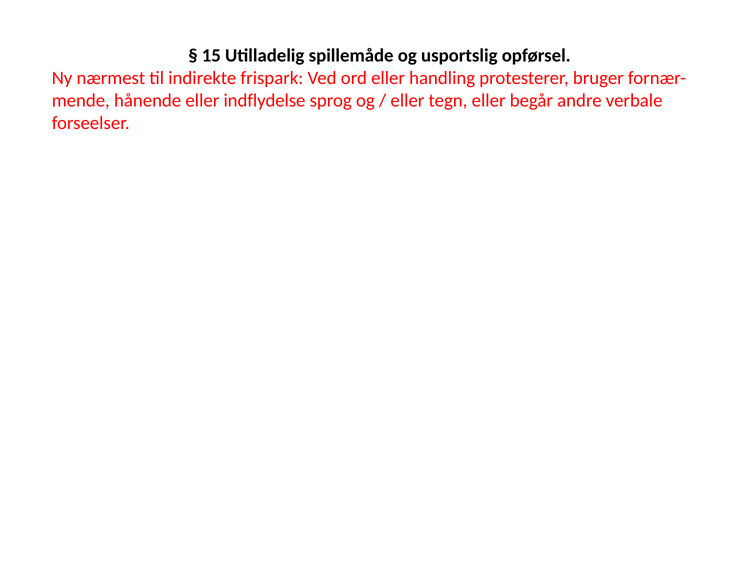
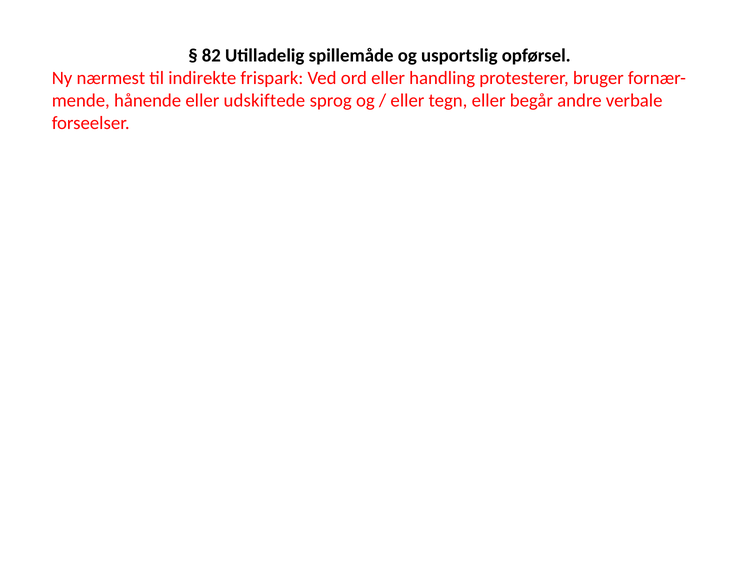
15: 15 -> 82 (211, 55)
indflydelse: indflydelse -> udskiftede (264, 101)
